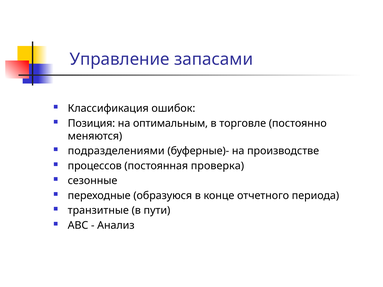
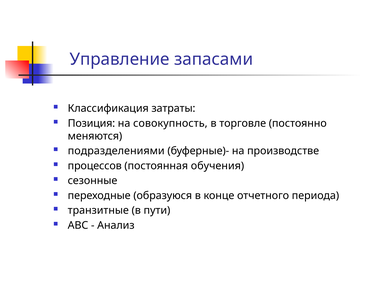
ошибок: ошибок -> затраты (173, 108)
оптимальным: оптимальным -> совокупность (170, 123)
проверка: проверка -> обучения (217, 166)
